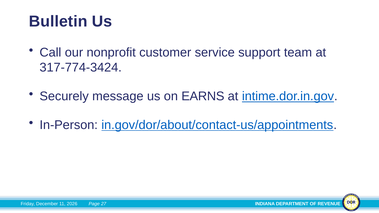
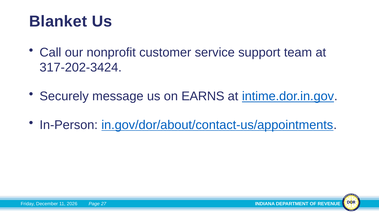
Bulletin: Bulletin -> Blanket (58, 21)
317-774-3424: 317-774-3424 -> 317-202-3424 (81, 68)
